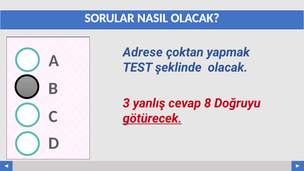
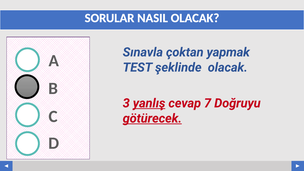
Adrese: Adrese -> Sınavla (143, 52)
yanlış underline: none -> present (149, 103)
8: 8 -> 7 (208, 103)
